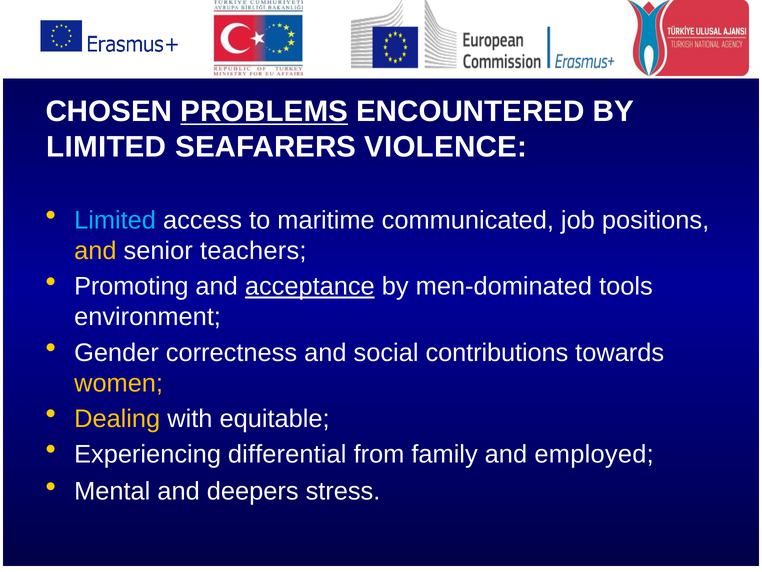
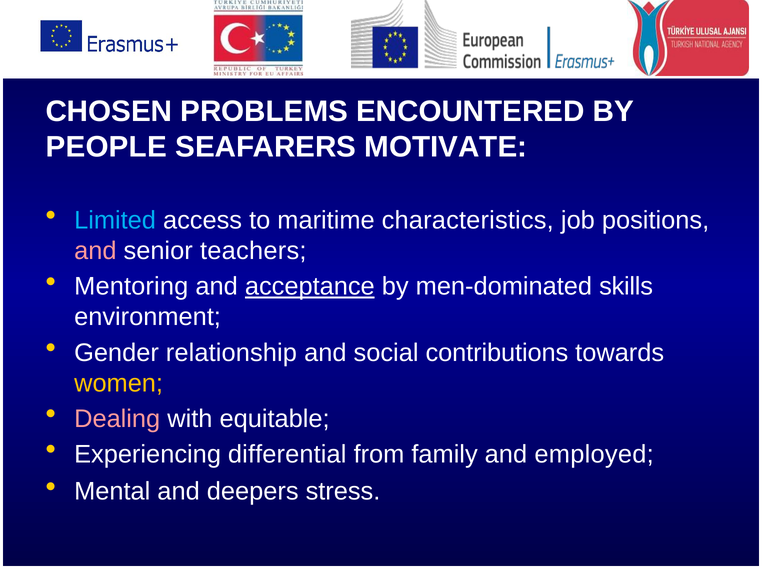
PROBLEMS underline: present -> none (264, 111)
LIMITED: LIMITED -> PEOPLE (106, 147)
VIOLENCE: VIOLENCE -> MOTIVATE (446, 147)
communicated: communicated -> characteristics (468, 220)
and colour: yellow -> pink (95, 251)
Promoting: Promoting -> Mentoring (131, 286)
tools: tools -> skills (626, 286)
correctness: correctness -> relationship (231, 352)
Dealing colour: yellow -> pink (117, 418)
